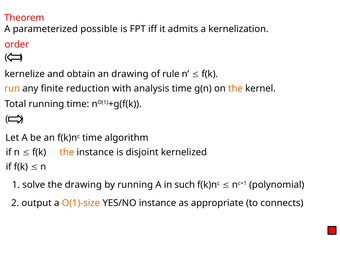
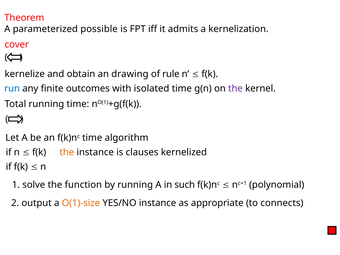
order: order -> cover (17, 45)
run colour: orange -> blue (12, 88)
reduction: reduction -> outcomes (88, 88)
analysis: analysis -> isolated (152, 88)
the colour: orange -> purple (235, 88)
disjoint: disjoint -> clauses (142, 152)
the drawing: drawing -> function (83, 185)
